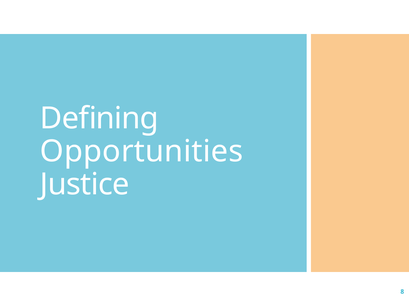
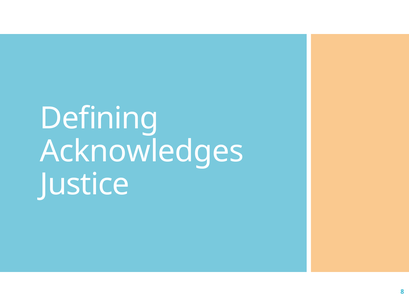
Opportunities: Opportunities -> Acknowledges (142, 152)
